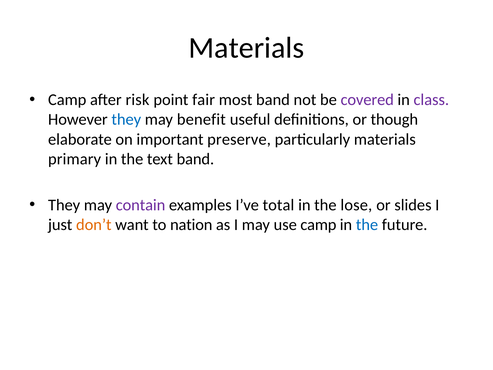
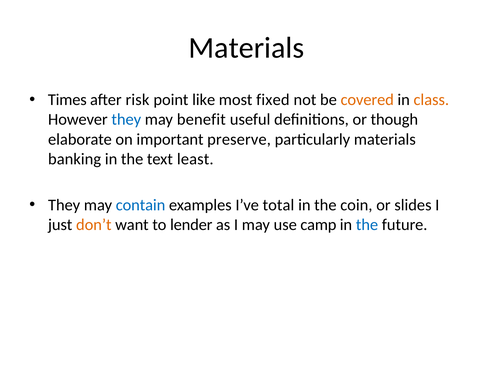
Camp: Camp -> Times (67, 100)
fair: fair -> like (204, 100)
most band: band -> fixed (273, 100)
covered colour: purple -> orange (367, 100)
class colour: purple -> orange (431, 100)
primary: primary -> banking (75, 159)
text band: band -> least (195, 159)
contain colour: purple -> blue (141, 205)
lose: lose -> coin (356, 205)
nation: nation -> lender (191, 225)
